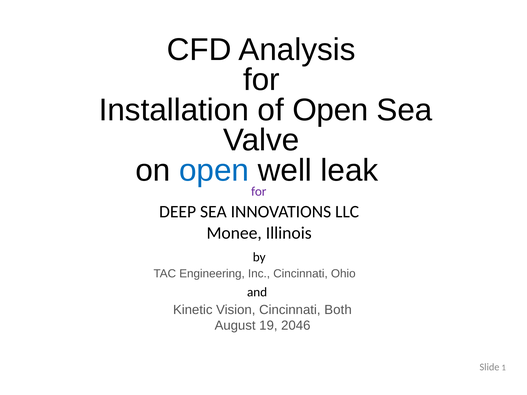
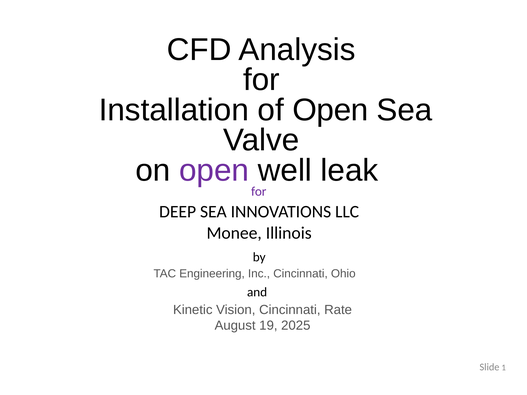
open colour: blue -> purple (214, 171)
Both: Both -> Rate (338, 310)
2046: 2046 -> 2025 (296, 326)
